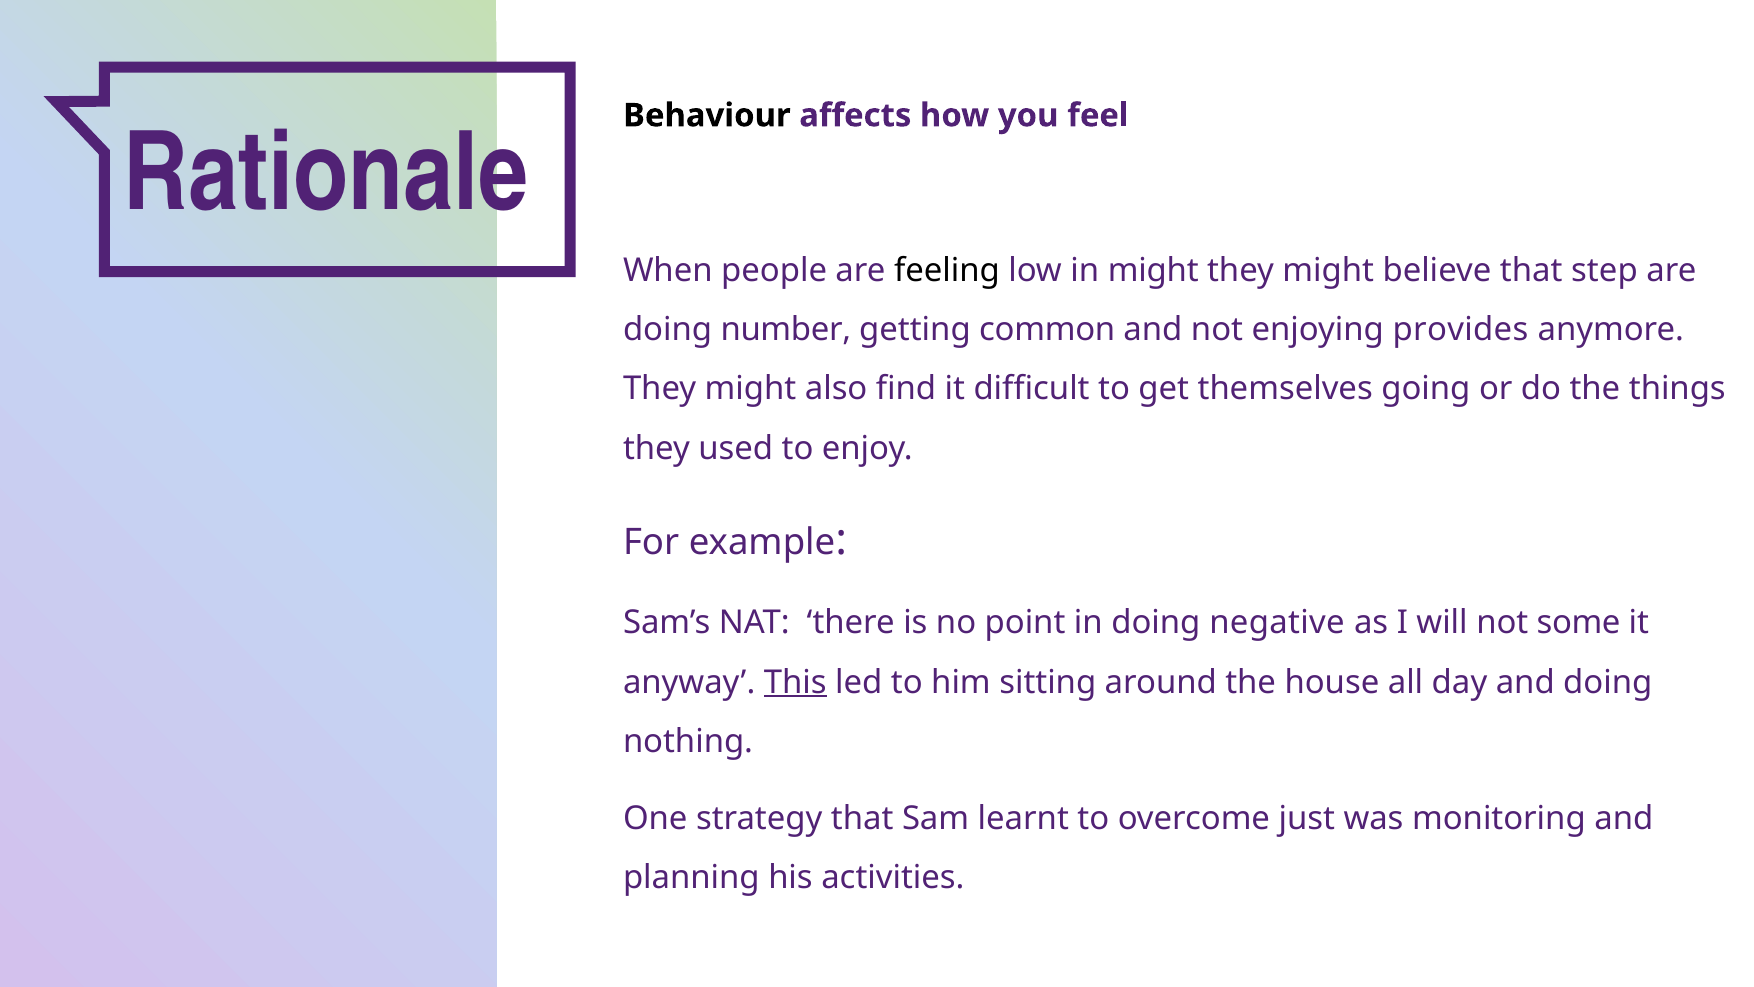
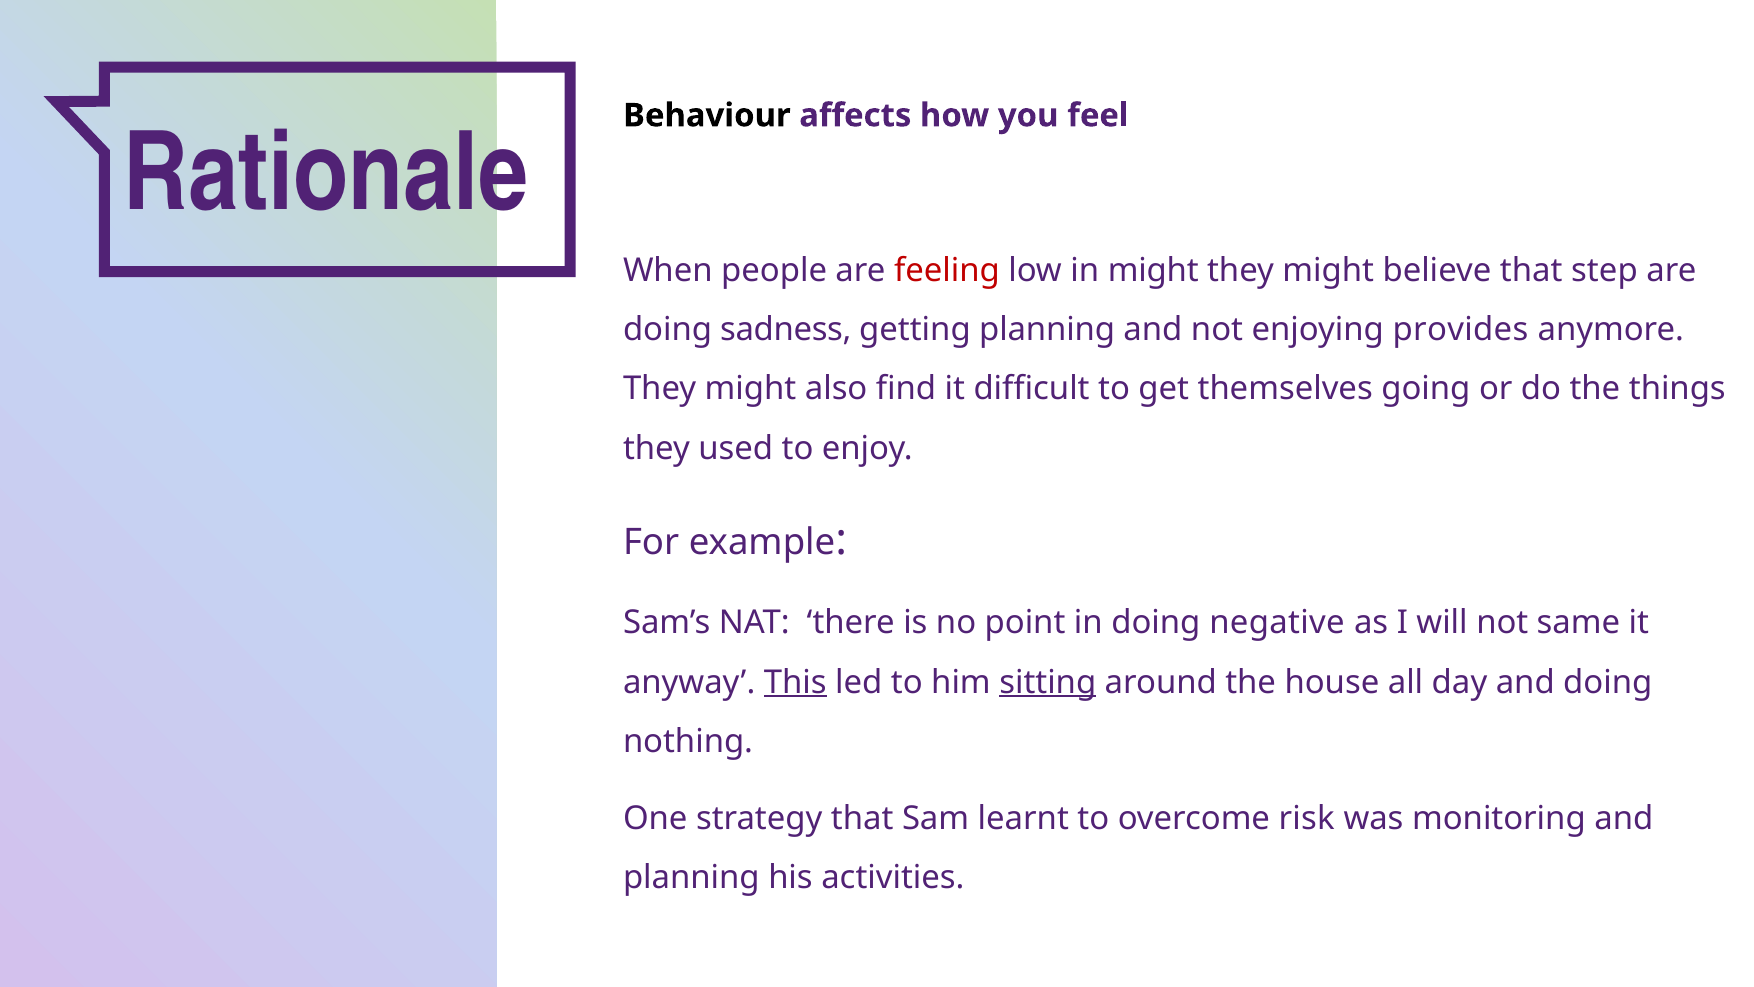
feeling colour: black -> red (947, 270)
number: number -> sadness (786, 330)
getting common: common -> planning (1047, 330)
some: some -> same (1578, 623)
sitting underline: none -> present (1048, 682)
just: just -> risk (1307, 819)
